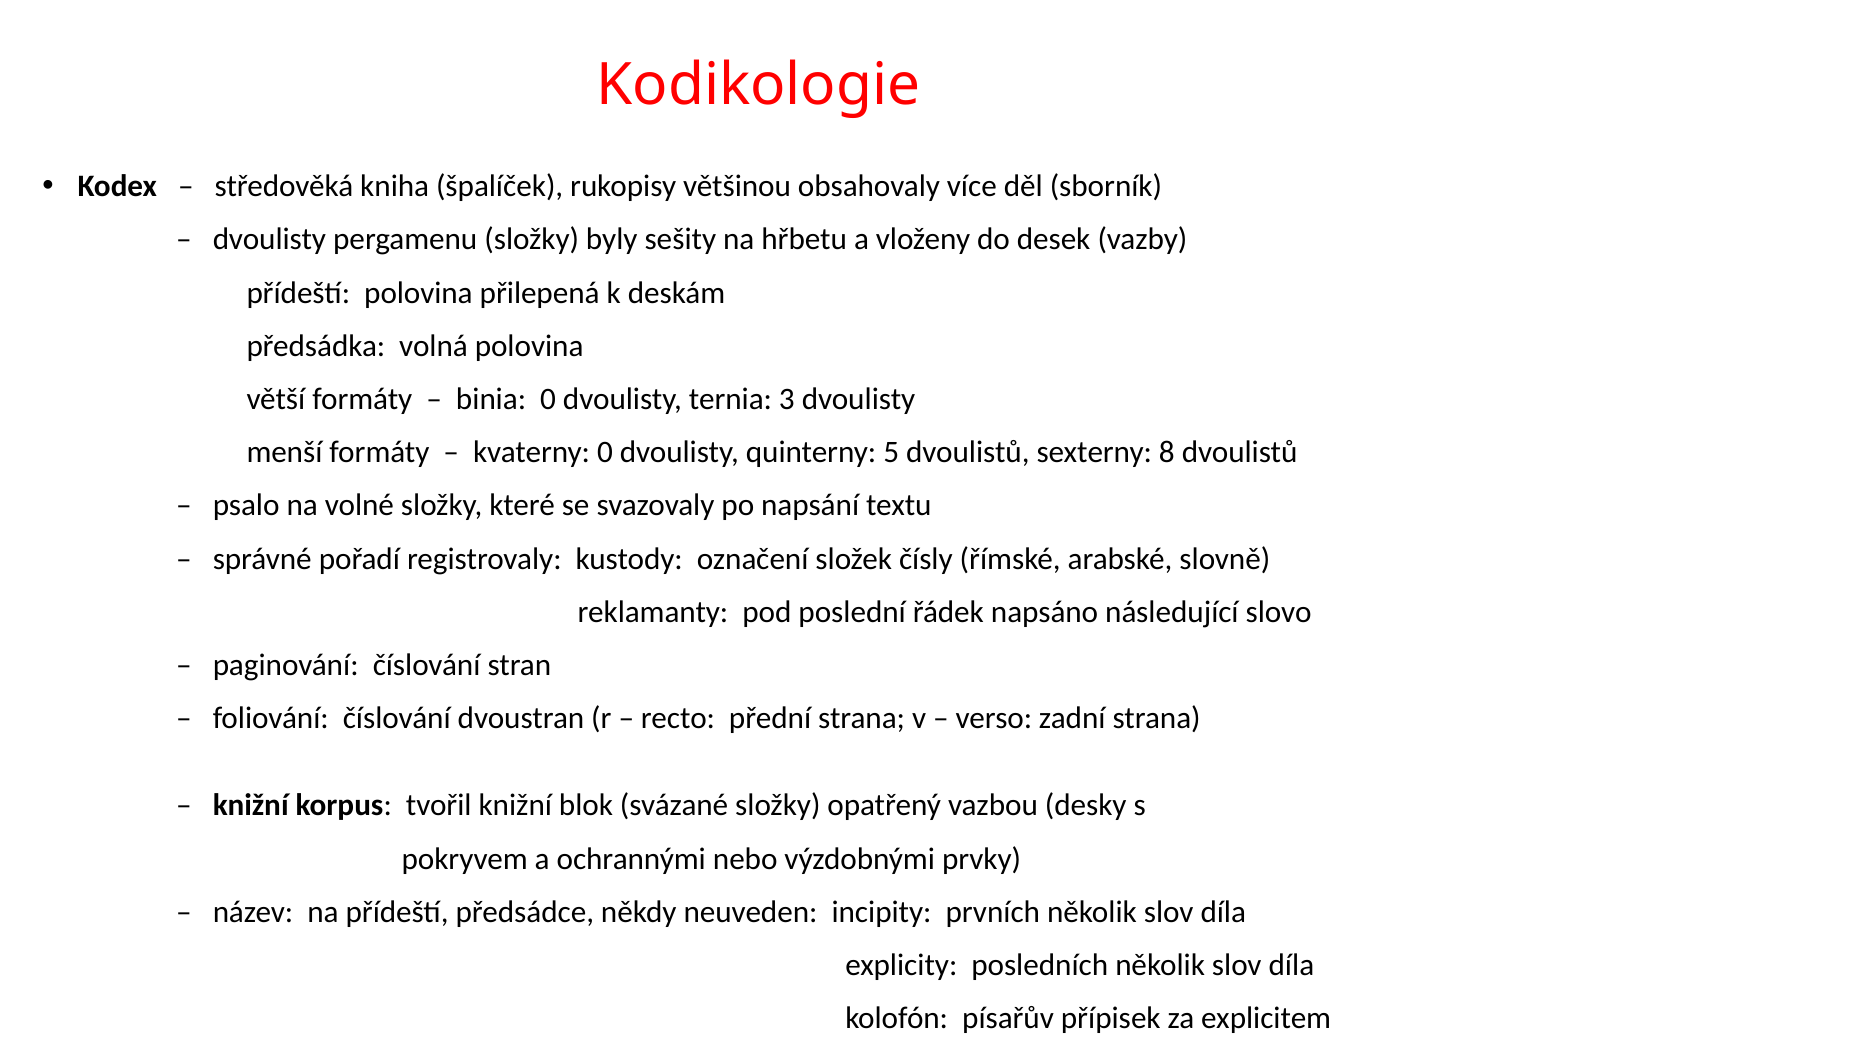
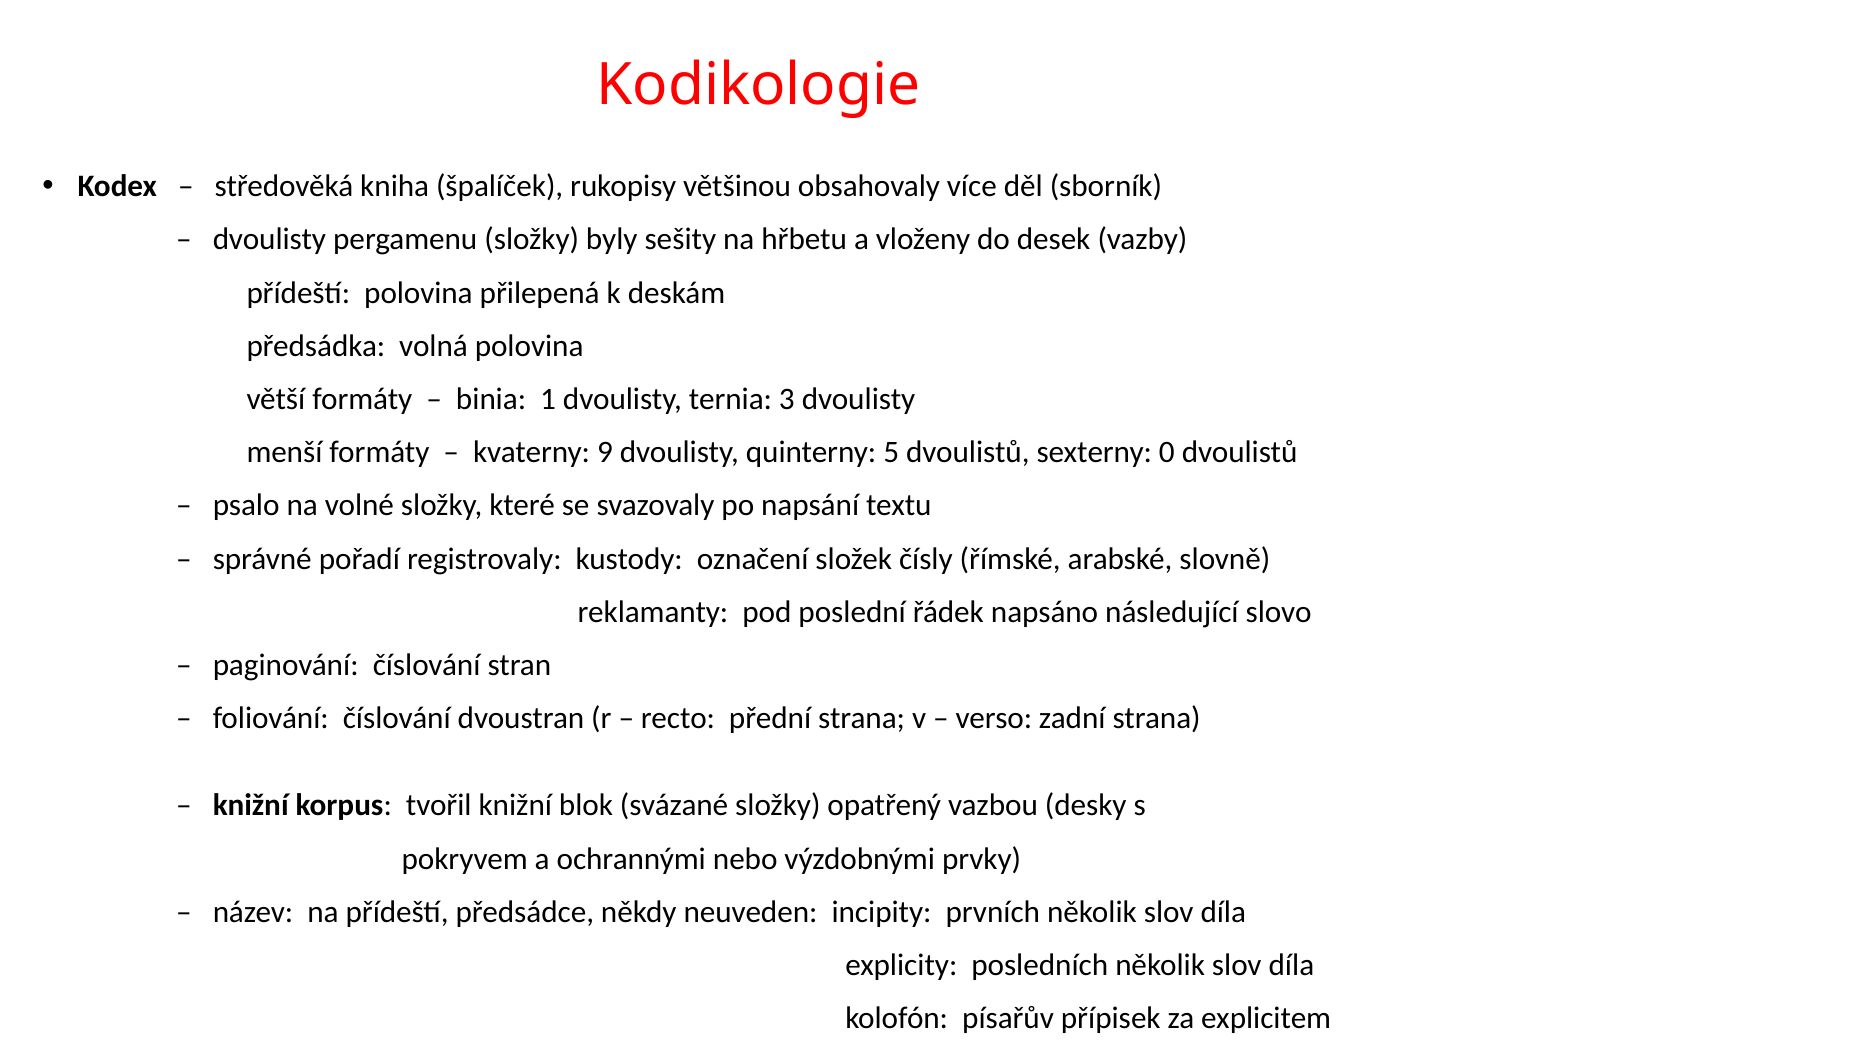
binia 0: 0 -> 1 (548, 399)
kvaterny 0: 0 -> 9 (605, 453)
8: 8 -> 0 (1167, 453)
